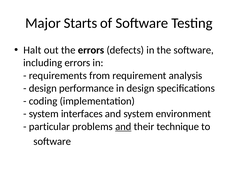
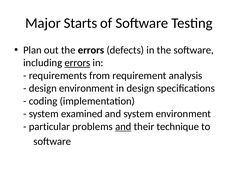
Halt: Halt -> Plan (32, 50)
errors underline: none -> present (77, 63)
design performance: performance -> environment (86, 88)
interfaces: interfaces -> examined (82, 113)
